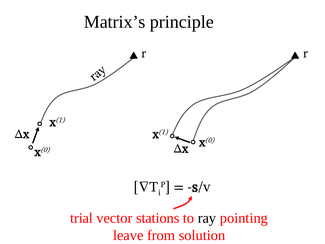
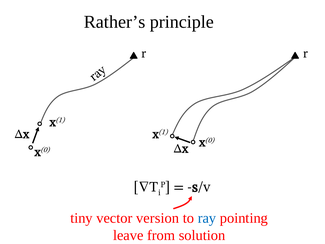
Matrix’s: Matrix’s -> Rather’s (115, 22)
trial: trial -> tiny (81, 218)
stations: stations -> version (158, 218)
ray colour: black -> blue (207, 218)
